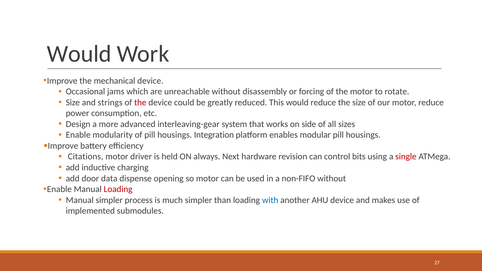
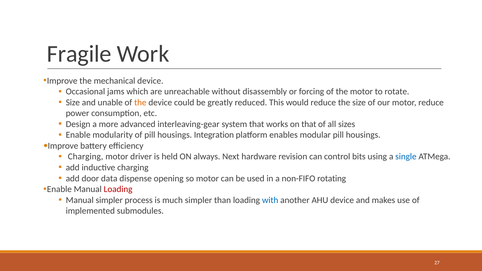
Would: Would -> Fragile (79, 54)
strings: strings -> unable (110, 103)
the colour: red -> orange (140, 103)
on side: side -> that (309, 124)
Citations: Citations -> Charging (86, 157)
single colour: red -> blue (406, 157)
non-FIFO without: without -> rotating (332, 178)
